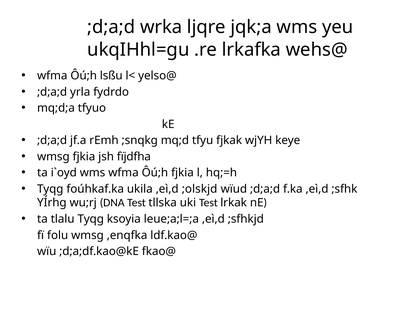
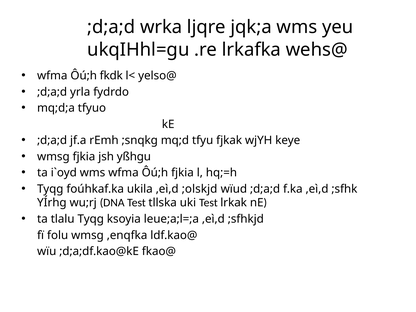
lsßu: lsßu -> fkdk (111, 76)
fïjdfha: fïjdfha -> yßhgu (134, 157)
